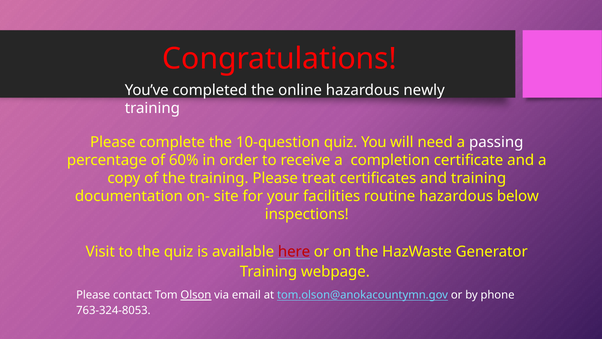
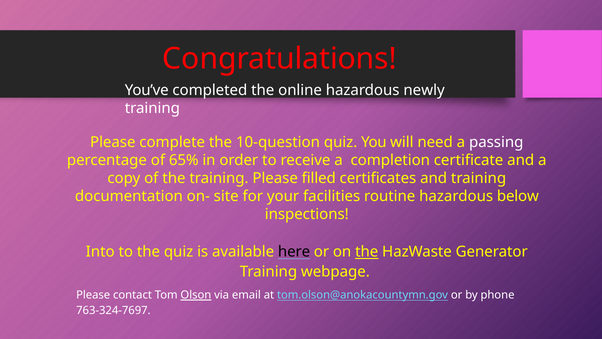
60%: 60% -> 65% (184, 160)
treat: treat -> filled (319, 178)
Visit: Visit -> Into (100, 252)
here colour: red -> black (294, 252)
the underline: none -> present (367, 252)
763-324-8053: 763-324-8053 -> 763-324-7697 (113, 310)
